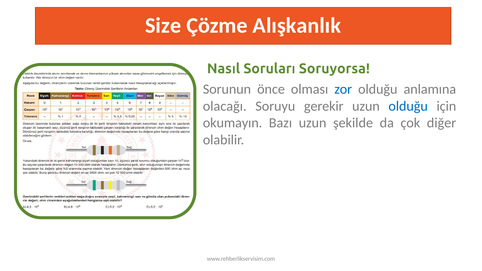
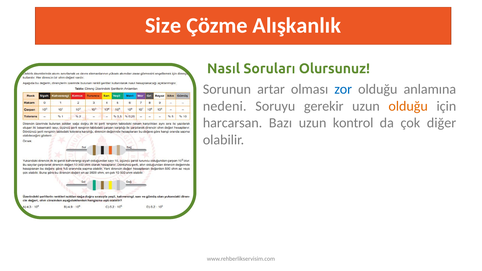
Soruyorsa: Soruyorsa -> Olursunuz (334, 69)
önce: önce -> artar (271, 89)
olacağı: olacağı -> nedeni (225, 106)
olduğu colour: blue -> orange (408, 106)
okumayın: okumayın -> harcarsan (233, 123)
şekilde: şekilde -> kontrol (353, 123)
